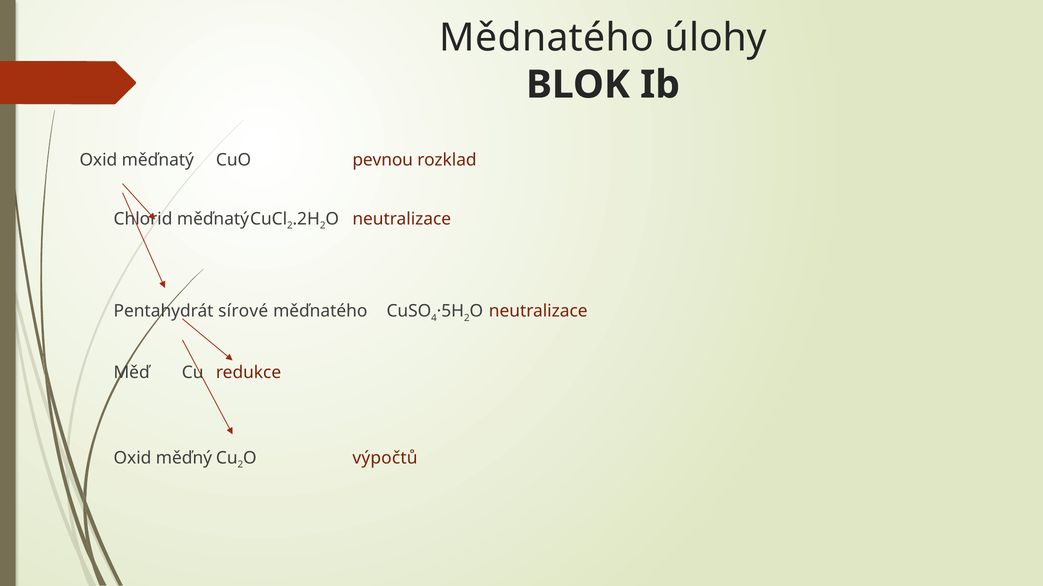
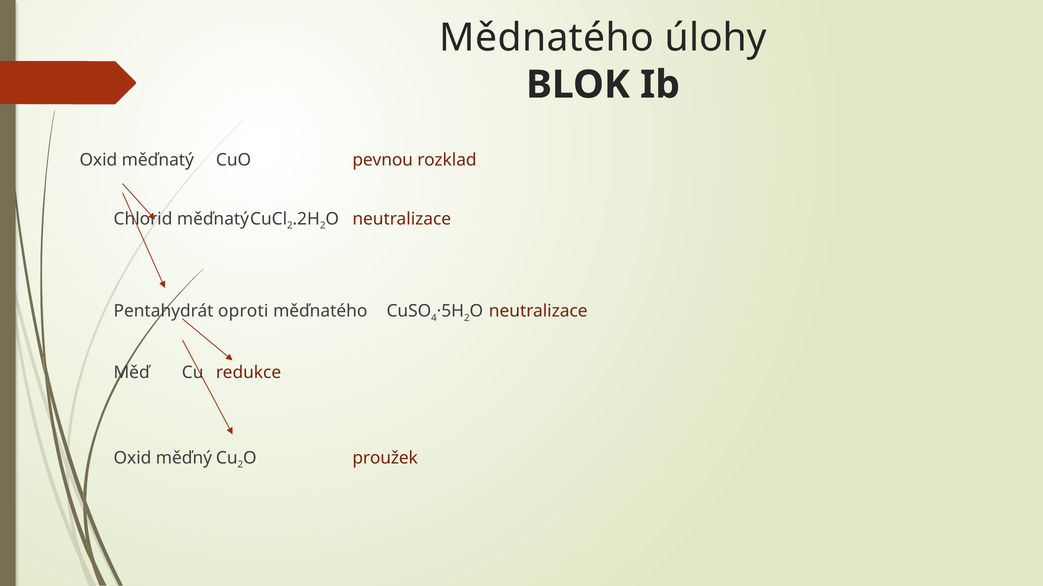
sírové: sírové -> oproti (243, 311)
výpočtů: výpočtů -> proužek (385, 459)
